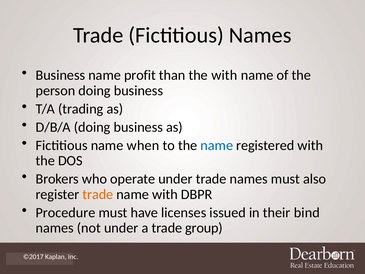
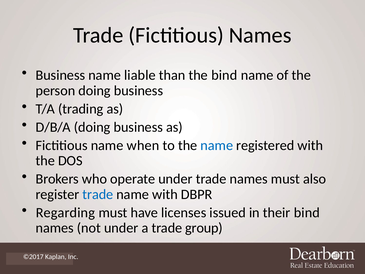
profit: profit -> liable (140, 75)
the with: with -> bind (224, 75)
trade colour: orange -> blue (98, 194)
Procedure: Procedure -> Regarding (65, 212)
